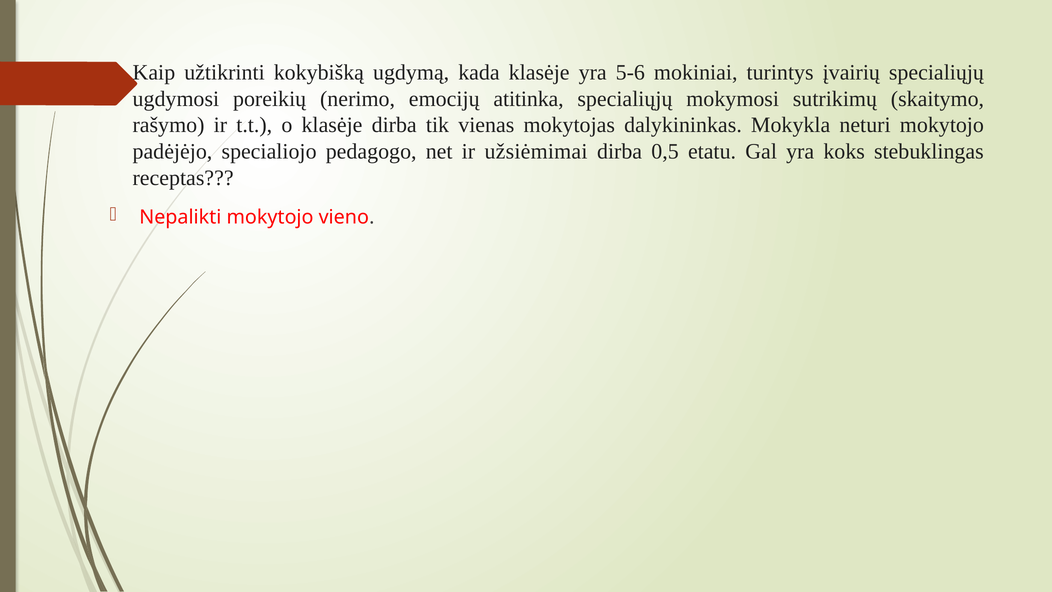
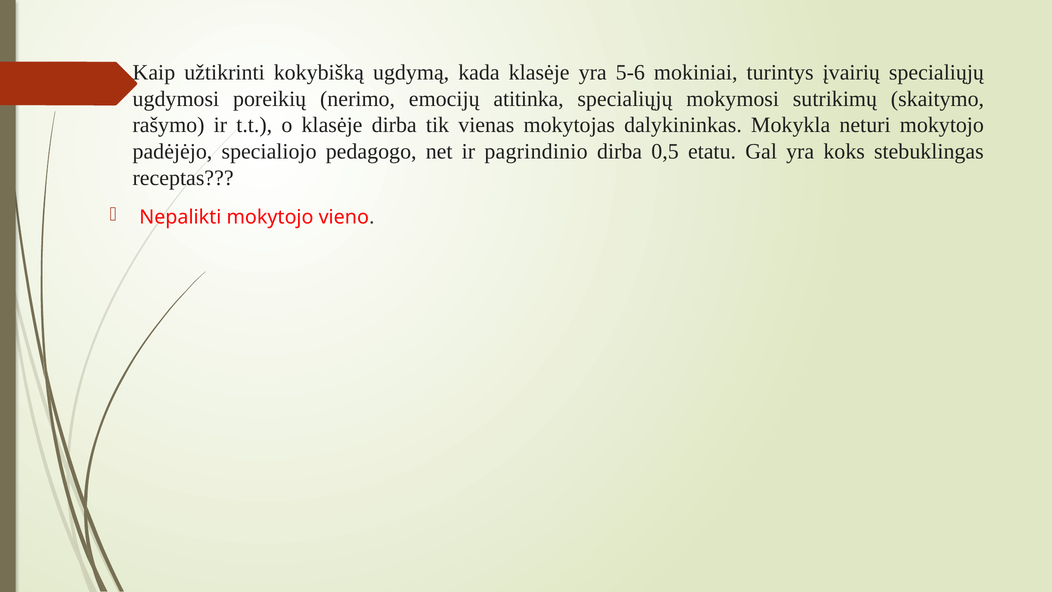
užsiėmimai: užsiėmimai -> pagrindinio (536, 151)
